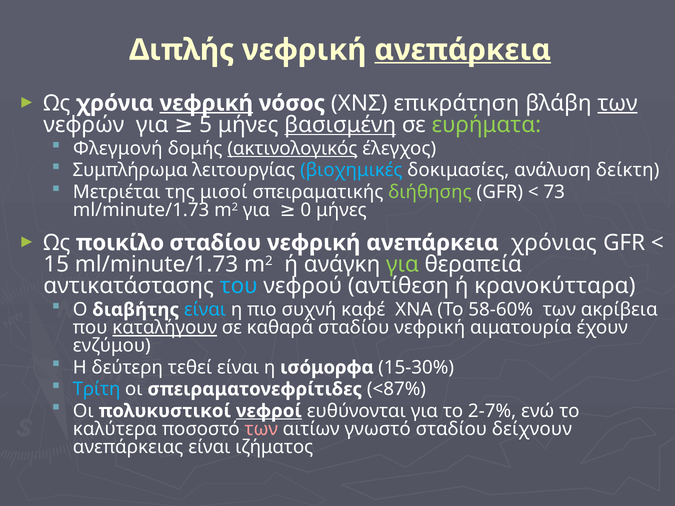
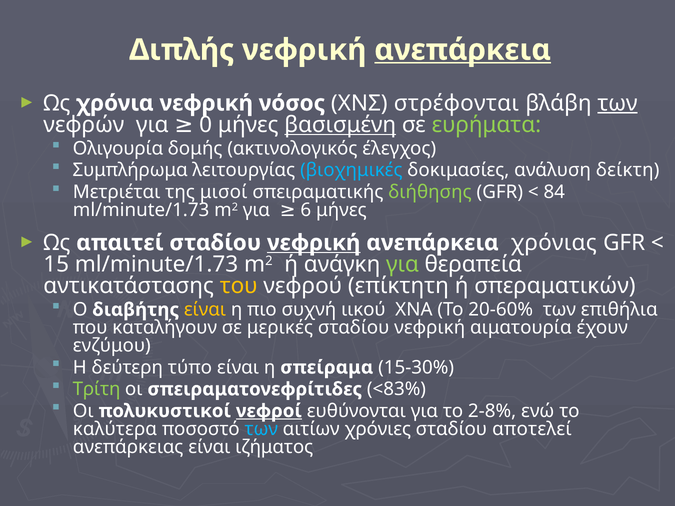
νεφρική underline: present -> none (206, 103)
επικράτηση: επικράτηση -> στρέφονται (456, 103)
5: 5 -> 0 (206, 125)
Φλεγμονή: Φλεγμονή -> Ολιγουρία (118, 149)
ακτινολογικός underline: present -> none (292, 149)
73: 73 -> 84 (554, 192)
0: 0 -> 6 (306, 210)
ποικίλο: ποικίλο -> απαιτεί (120, 243)
νεφρική underline: none -> present (314, 243)
του colour: light blue -> yellow (239, 286)
αντίθεση: αντίθεση -> επίκτητη (398, 286)
κρανοκύτταρα: κρανοκύτταρα -> σπεραματικών (555, 286)
είναι colour: light blue -> yellow (205, 310)
καφέ: καφέ -> ιικού (363, 310)
58-60%: 58-60% -> 20-60% (501, 310)
ακρίβεια: ακρίβεια -> επιθήλια (619, 310)
καταλήγουν underline: present -> none (165, 328)
καθαρά: καθαρά -> μερικές (280, 328)
τεθεί: τεθεί -> τύπο (190, 368)
ισόμορφα: ισόμορφα -> σπείραμα (327, 368)
Τρίτη colour: light blue -> light green (97, 389)
<87%: <87% -> <83% (396, 389)
2-7%: 2-7% -> 2-8% (492, 411)
των colour: pink -> light blue (261, 429)
γνωστό: γνωστό -> χρόνιες (378, 429)
δείχνουν: δείχνουν -> αποτελεί (532, 429)
